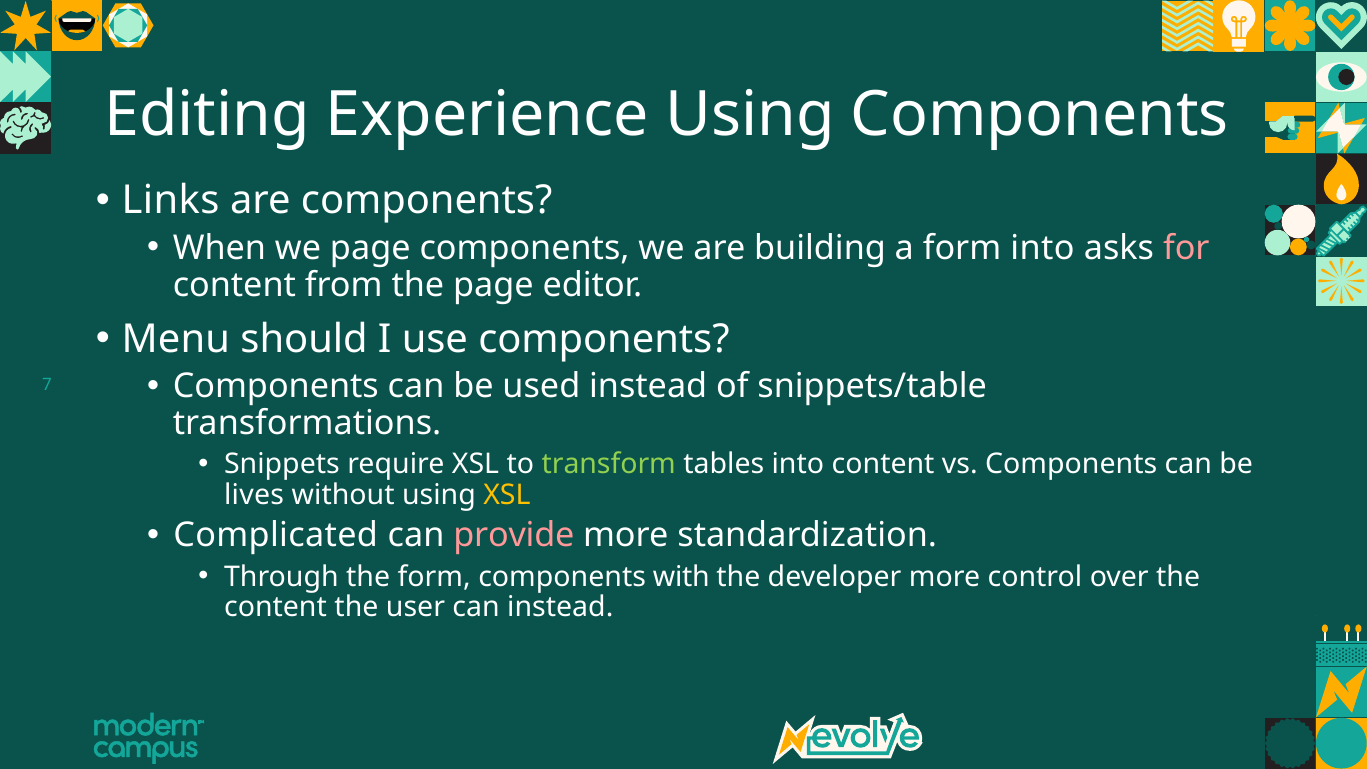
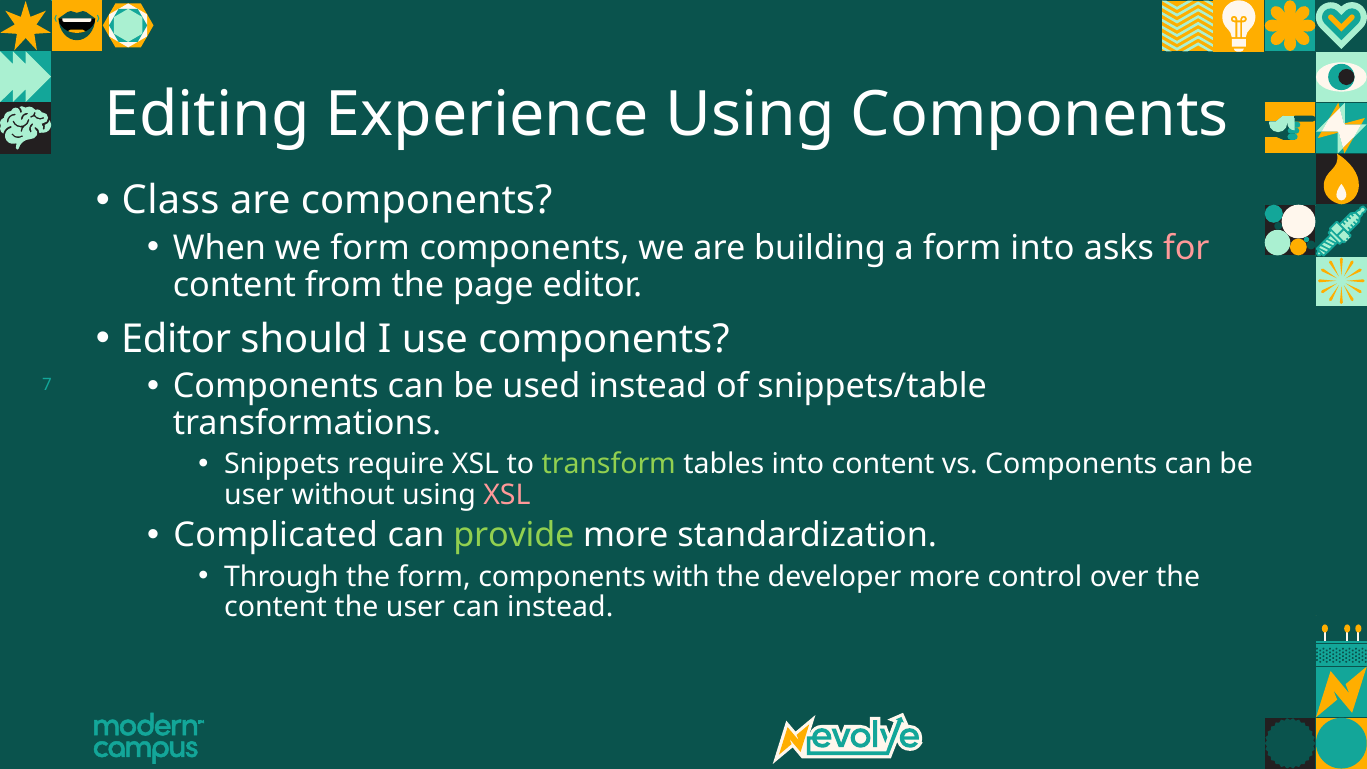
Links: Links -> Class (171, 201)
we page: page -> form (370, 248)
Menu: Menu -> Editor (176, 339)
lives: lives -> user (254, 495)
XSL colour: yellow -> pink (507, 495)
provide colour: pink -> light green (514, 536)
